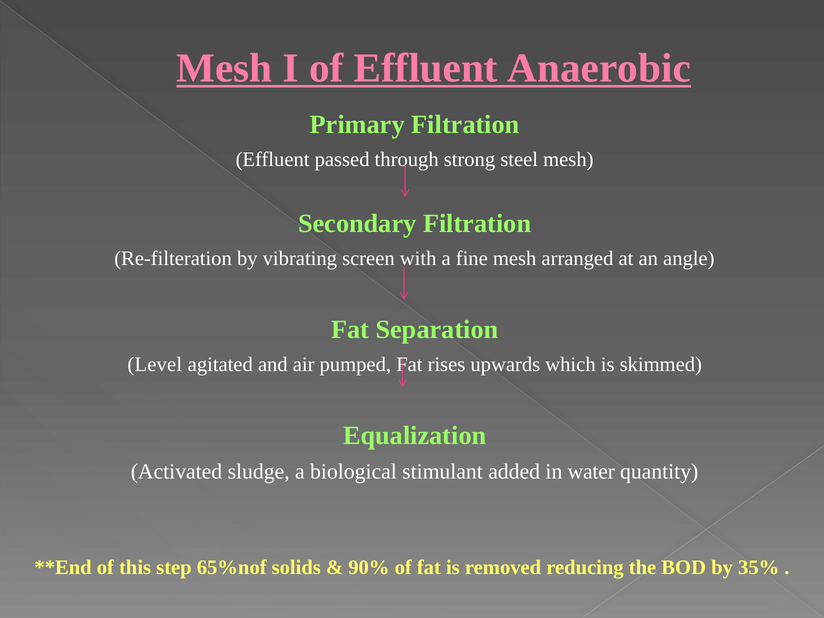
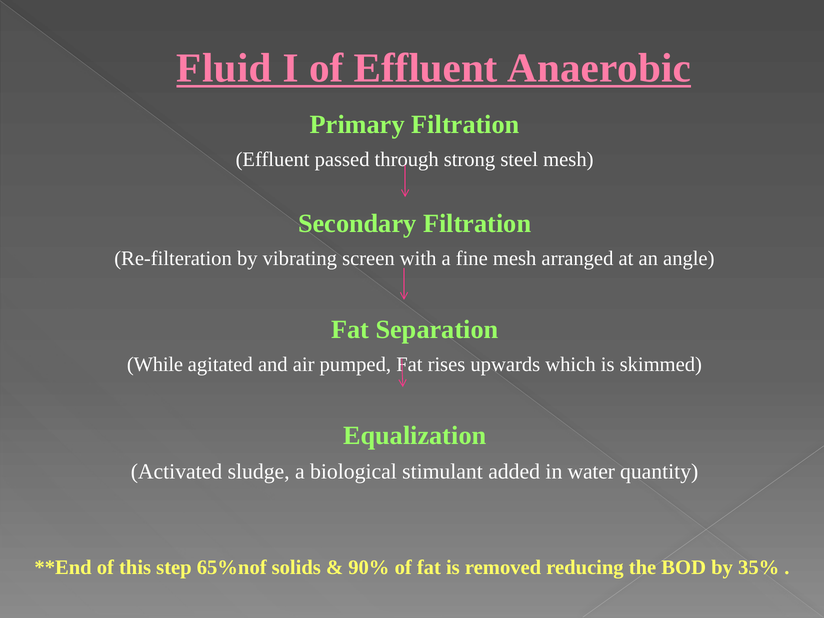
Mesh: Mesh -> Fluid (224, 68)
Level: Level -> While (155, 365)
